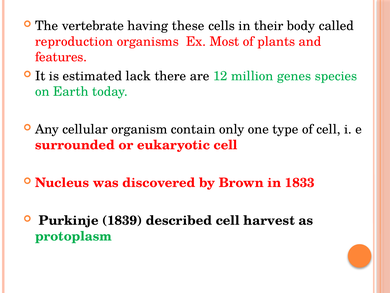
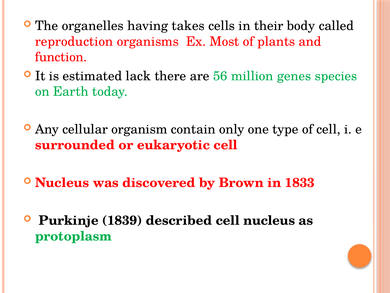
vertebrate: vertebrate -> organelles (93, 26)
these: these -> takes (188, 26)
features: features -> function (61, 57)
12: 12 -> 56 (220, 76)
cell harvest: harvest -> nucleus (269, 220)
